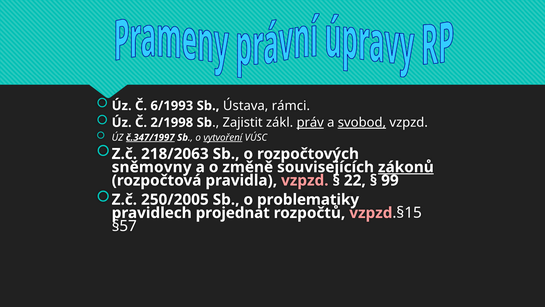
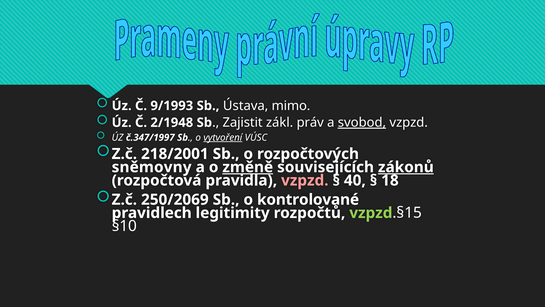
6/1993: 6/1993 -> 9/1993 (172, 106)
rámci: rámci -> mimo (291, 106)
2/1998: 2/1998 -> 2/1948 (172, 122)
práv underline: present -> none (310, 122)
č.347/1997 underline: present -> none (150, 137)
218/2063: 218/2063 -> 218/2001 (175, 154)
změně underline: none -> present (248, 167)
22: 22 -> 40 (355, 180)
99: 99 -> 18 (390, 180)
250/2005: 250/2005 -> 250/2069 (175, 199)
problematiky: problematiky -> kontrolované (308, 199)
projednat: projednat -> legitimity (233, 213)
vzpzd colour: pink -> light green (371, 213)
§57: §57 -> §10 (124, 226)
